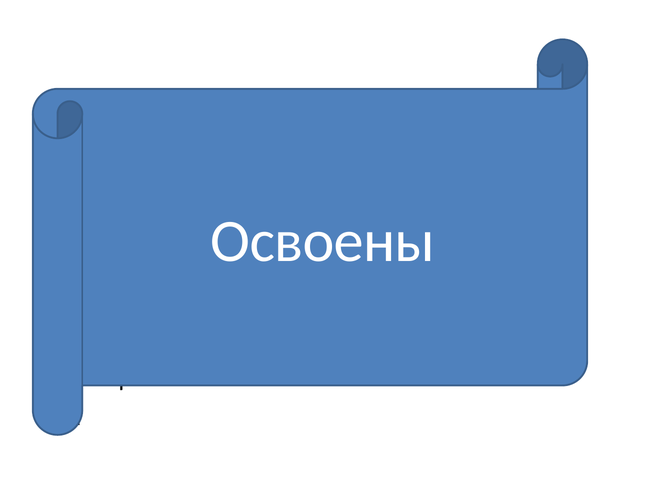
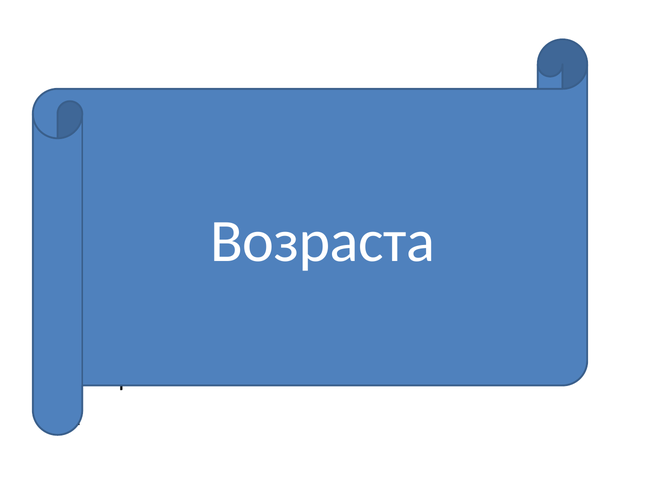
Освоены: Освоены -> Возраста (323, 241)
